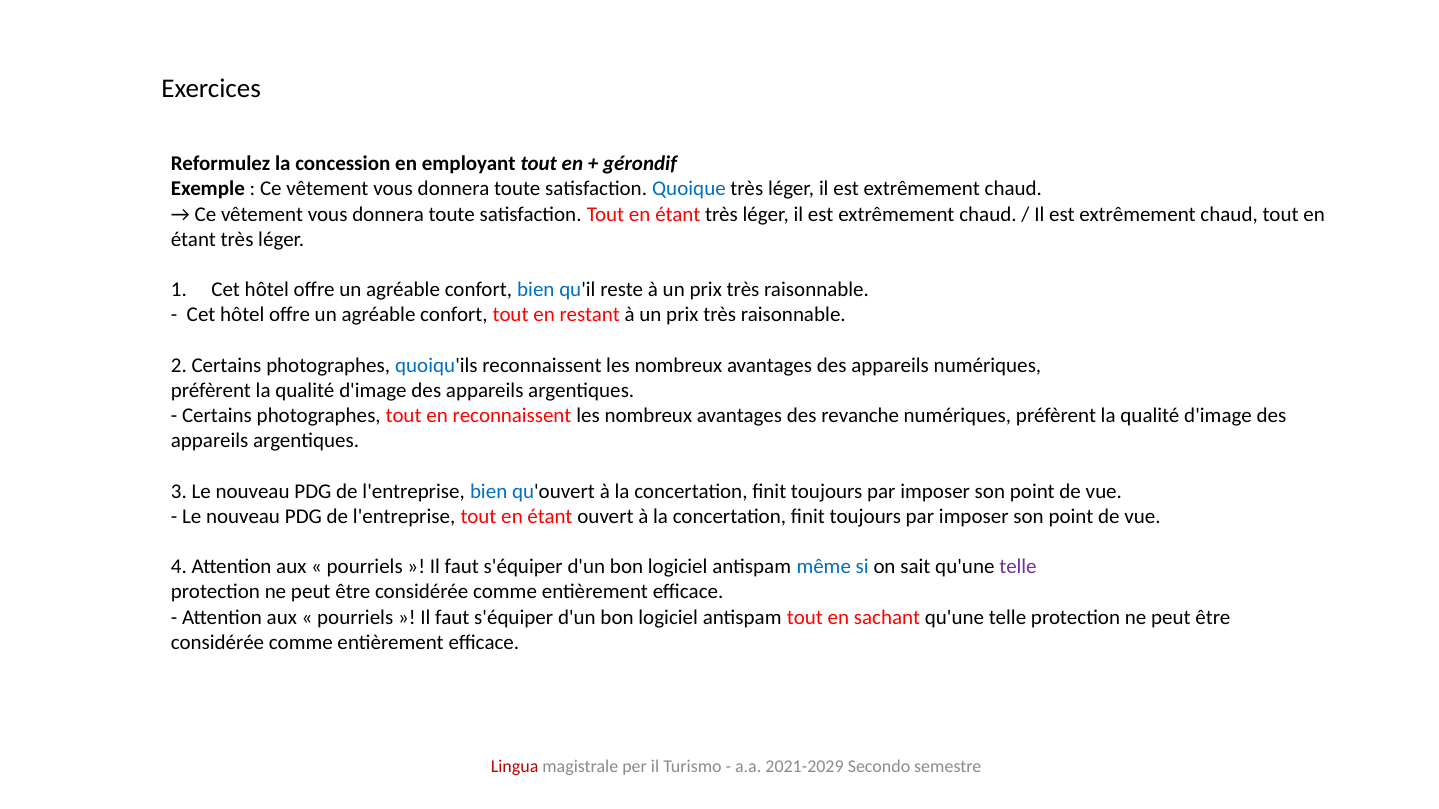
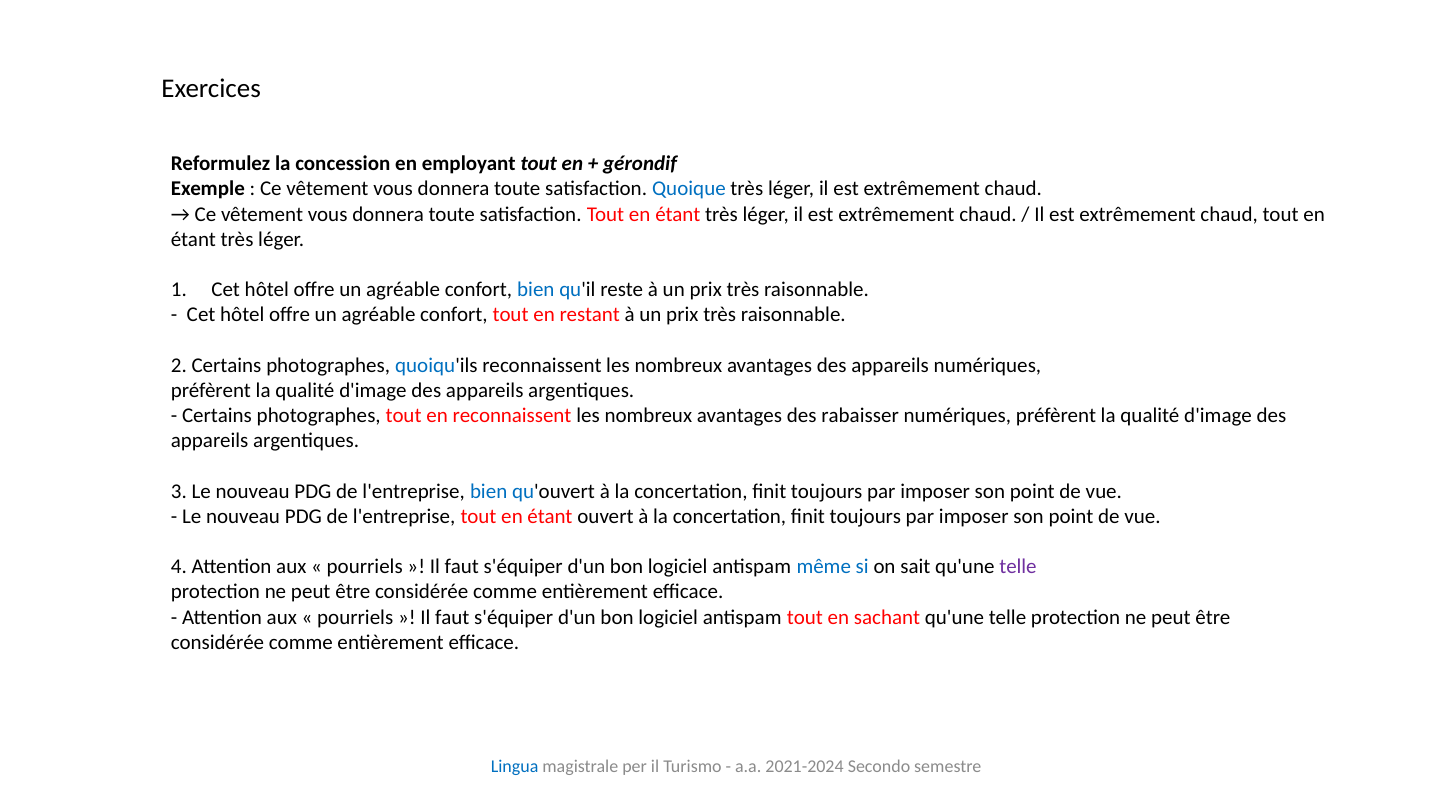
revanche: revanche -> rabaisser (860, 416)
Lingua colour: red -> blue (515, 767)
2021-2029: 2021-2029 -> 2021-2024 (805, 767)
